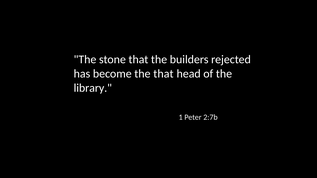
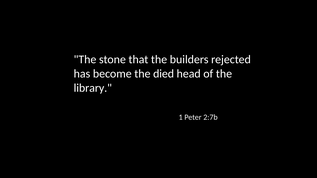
the that: that -> died (164, 74)
